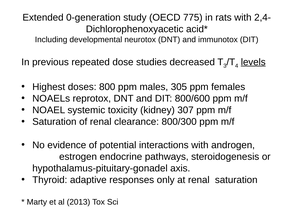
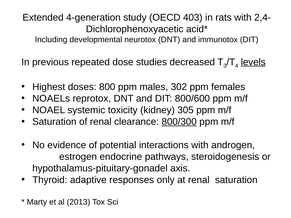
0-generation: 0-generation -> 4-generation (93, 17)
775: 775 -> 403 (193, 17)
305: 305 -> 302 (179, 87)
307: 307 -> 305 (186, 110)
800/300 underline: none -> present (179, 122)
